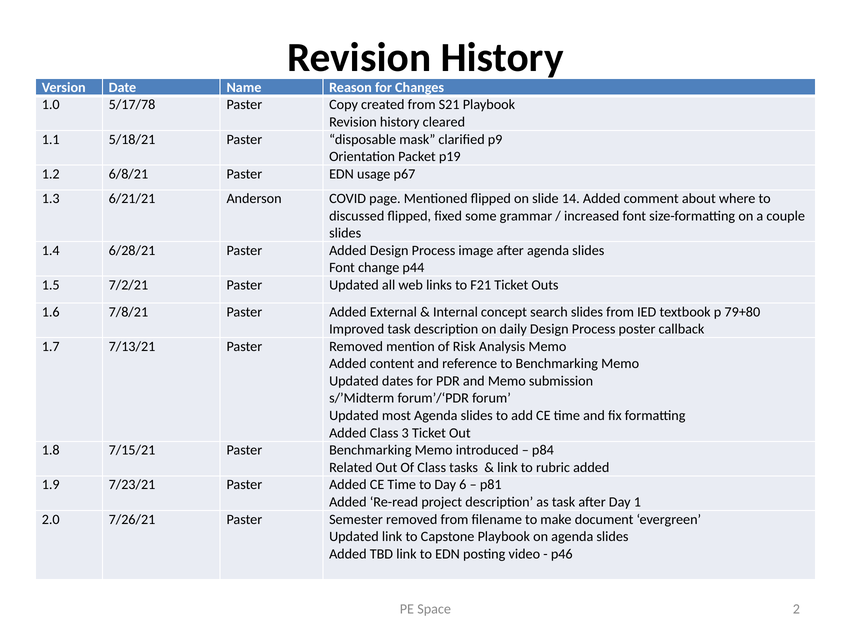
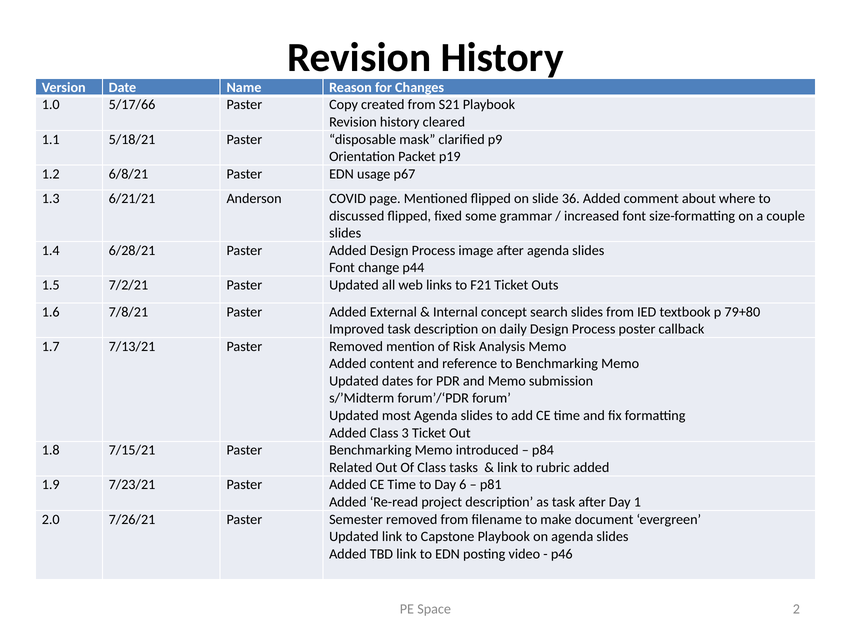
5/17/78: 5/17/78 -> 5/17/66 (132, 105)
14: 14 -> 36 (571, 199)
